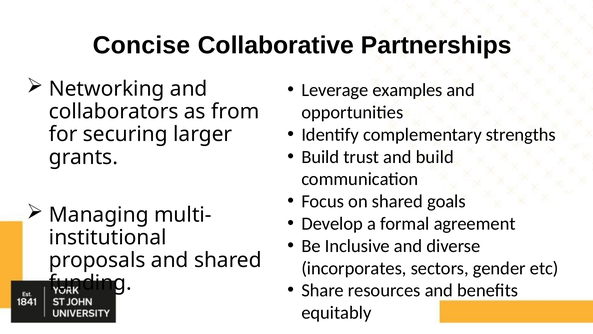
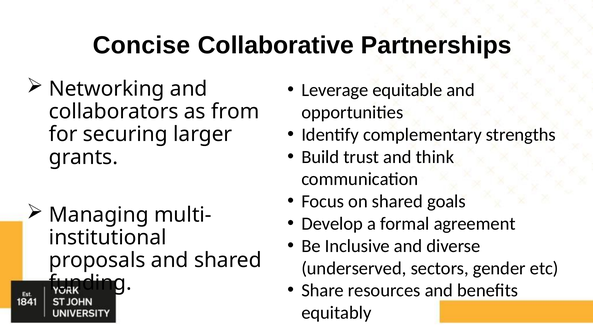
examples: examples -> equitable (407, 90)
and build: build -> think (435, 157)
incorporates: incorporates -> underserved (354, 268)
